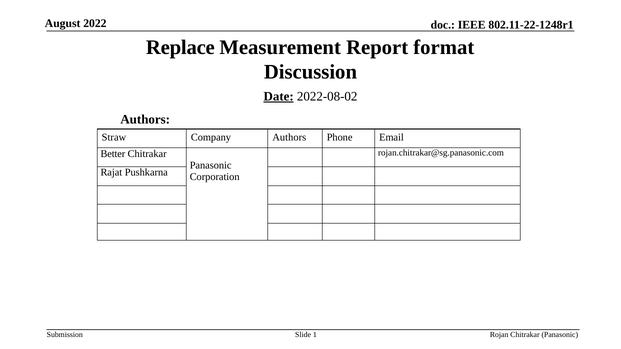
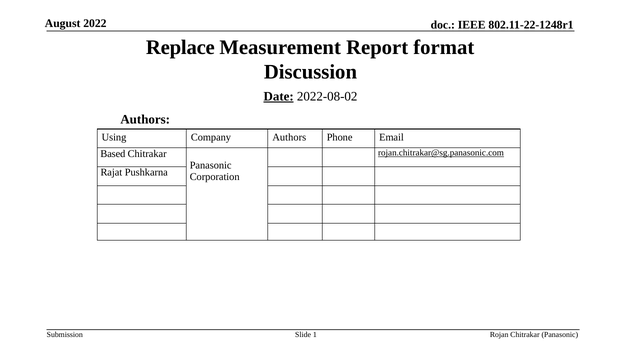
Straw: Straw -> Using (114, 137)
rojan.chitrakar@sg.panasonic.com underline: none -> present (441, 153)
Better: Better -> Based (113, 154)
